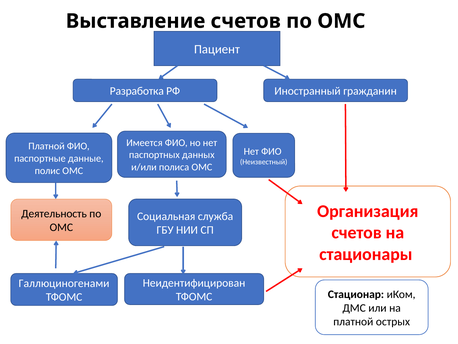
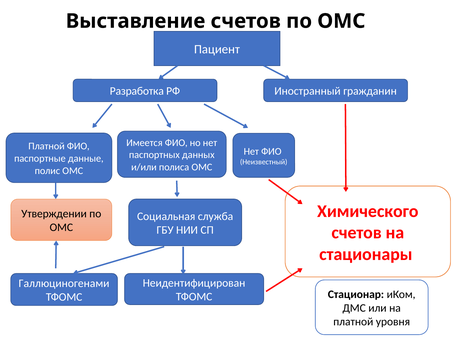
Организация: Организация -> Химического (368, 211)
Деятельность: Деятельность -> Утверждении (54, 213)
острых: острых -> уровня (393, 321)
